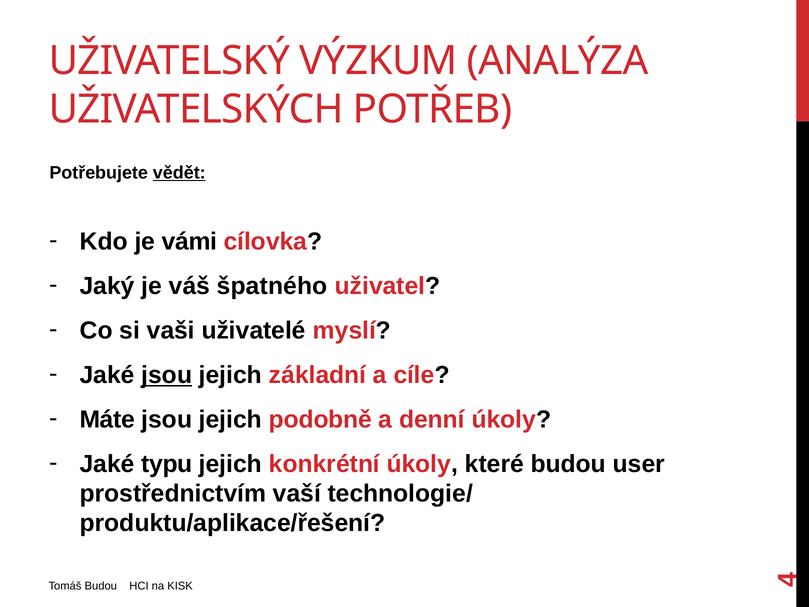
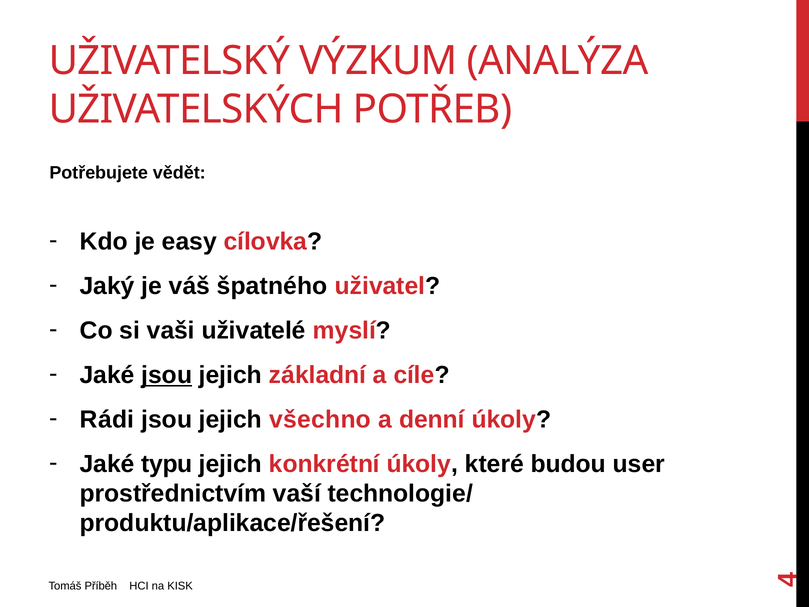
vědět underline: present -> none (179, 173)
vámi: vámi -> easy (189, 241)
Máte: Máte -> Rádi (107, 419)
podobně: podobně -> všechno (320, 419)
Tomáš Budou: Budou -> Příběh (101, 586)
